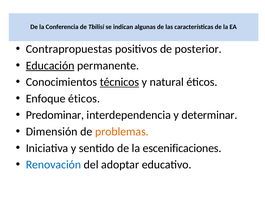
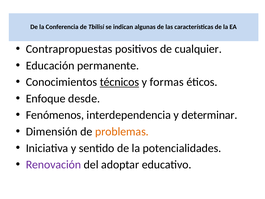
posterior: posterior -> cualquier (198, 49)
Educación underline: present -> none (50, 65)
natural: natural -> formas (167, 82)
Enfoque éticos: éticos -> desde (84, 98)
Predominar: Predominar -> Fenómenos (55, 115)
escenificaciones: escenificaciones -> potencialidades (182, 148)
Renovación colour: blue -> purple (53, 164)
